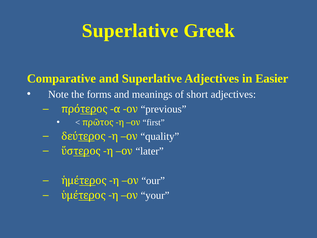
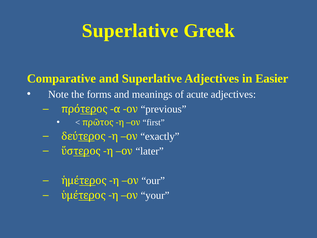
short: short -> acute (197, 94)
quality: quality -> exactly (160, 136)
